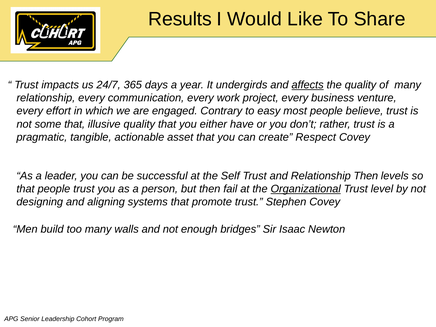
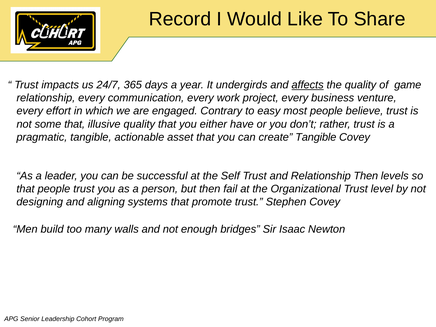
Results: Results -> Record (180, 19)
of many: many -> game (408, 85)
create Respect: Respect -> Tangible (316, 137)
Organizational underline: present -> none (306, 189)
